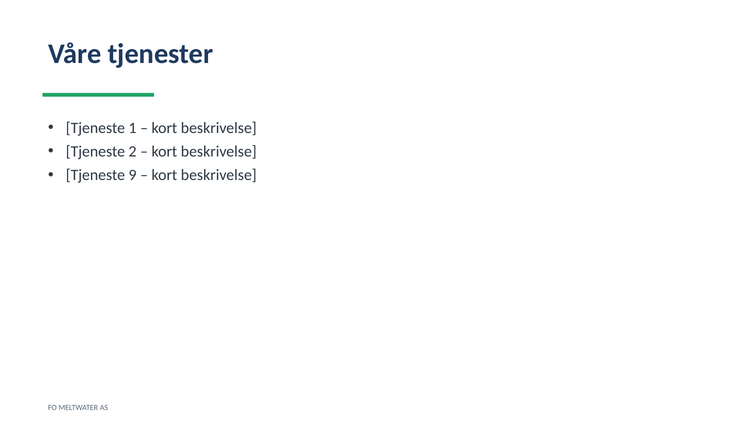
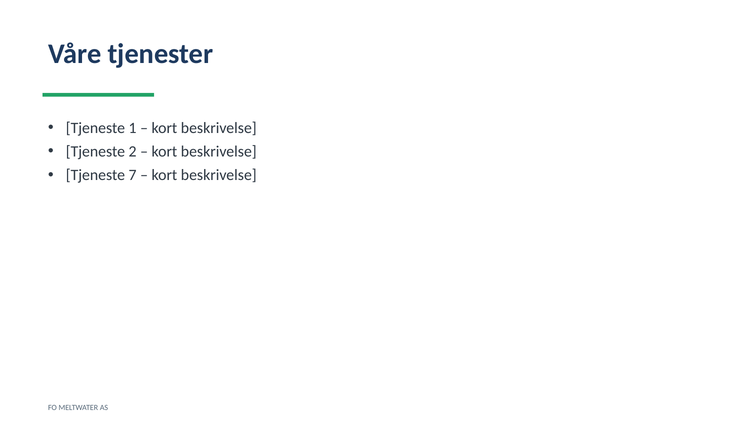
9: 9 -> 7 (133, 175)
